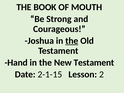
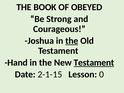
MOUTH: MOUTH -> OBEYED (87, 7)
Testament underline: none -> present (94, 63)
2: 2 -> 0 (102, 74)
